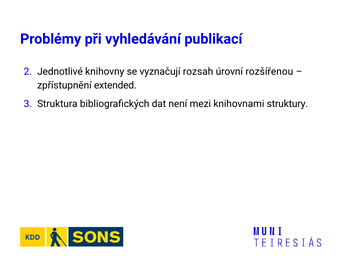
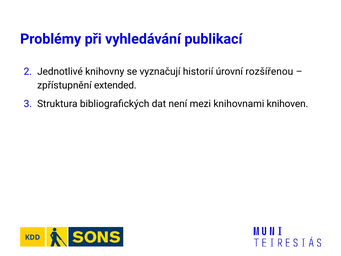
rozsah: rozsah -> historií (198, 72)
struktury: struktury -> knihoven (287, 104)
